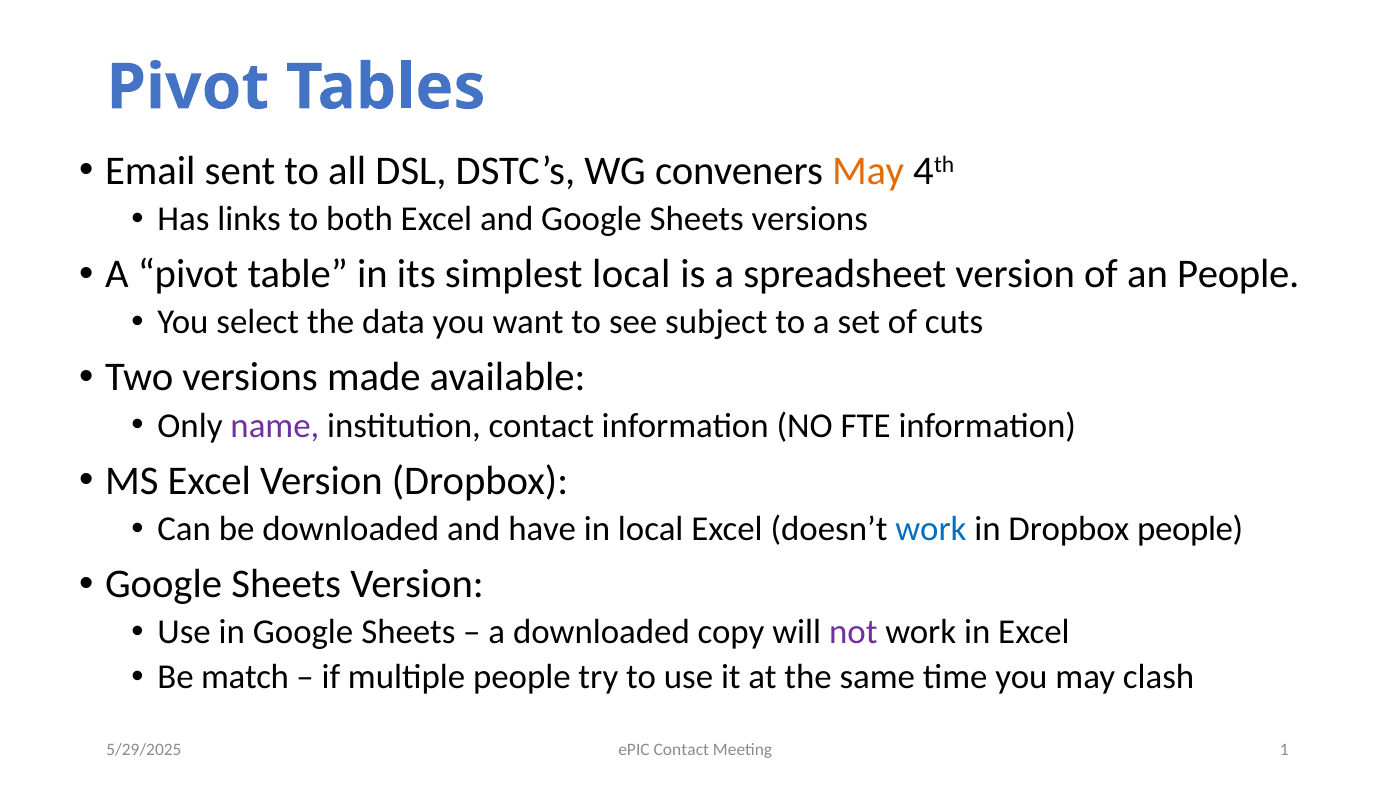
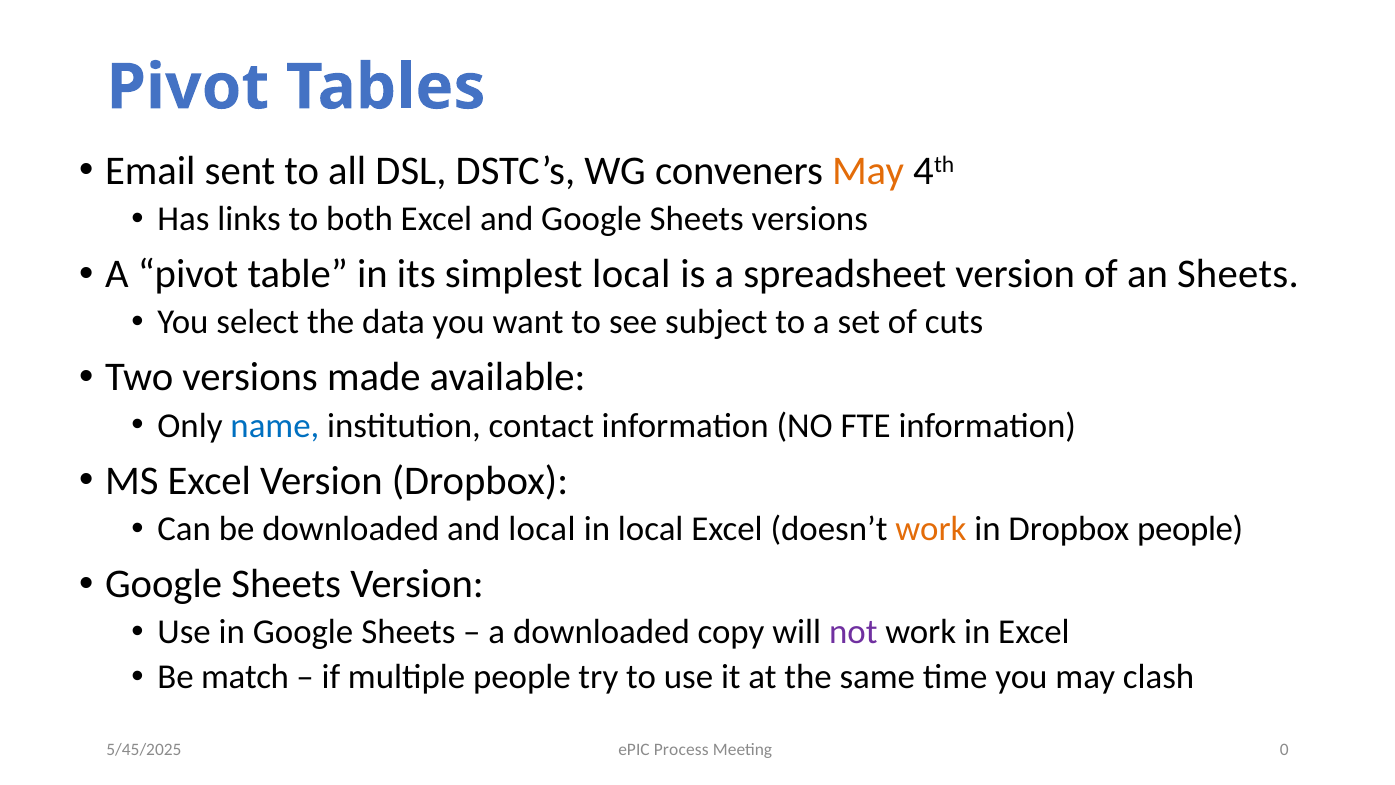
an People: People -> Sheets (1238, 274)
name colour: purple -> blue (275, 425)
and have: have -> local (542, 529)
work colour: blue -> orange (931, 529)
ePIC Contact: Contact -> Process (681, 749)
1: 1 -> 0 (1284, 749)
5/29/2025: 5/29/2025 -> 5/45/2025 (144, 749)
